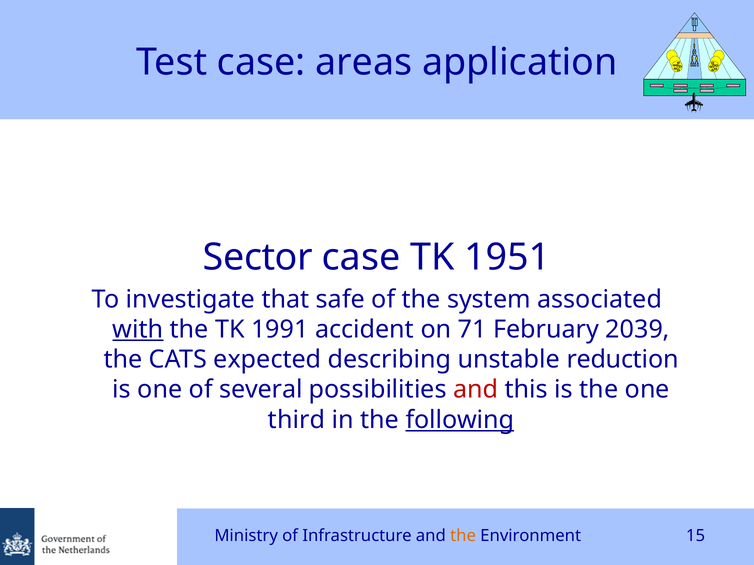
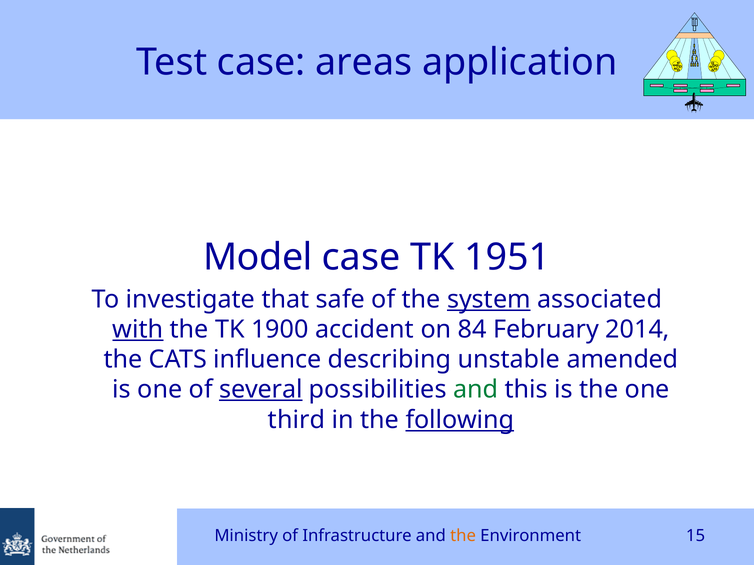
Sector: Sector -> Model (258, 258)
system underline: none -> present (489, 299)
1991: 1991 -> 1900 (280, 330)
71: 71 -> 84 (472, 330)
2039: 2039 -> 2014 (638, 330)
expected: expected -> influence (267, 360)
reduction: reduction -> amended (622, 360)
several underline: none -> present (261, 390)
and colour: red -> green (476, 390)
